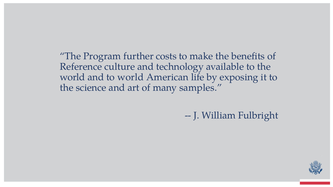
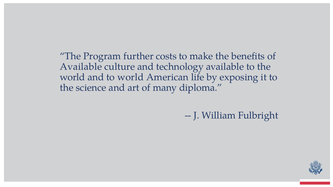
Reference: Reference -> Available (81, 67)
samples: samples -> diploma (201, 88)
